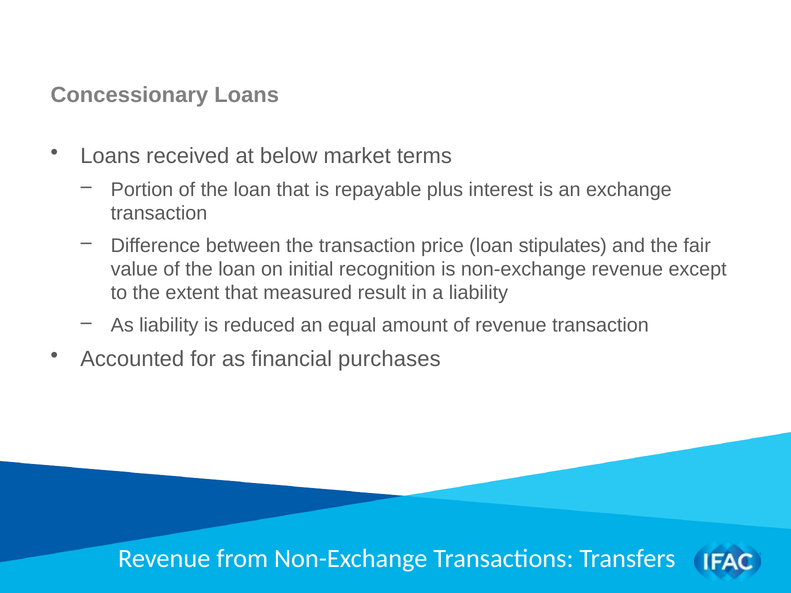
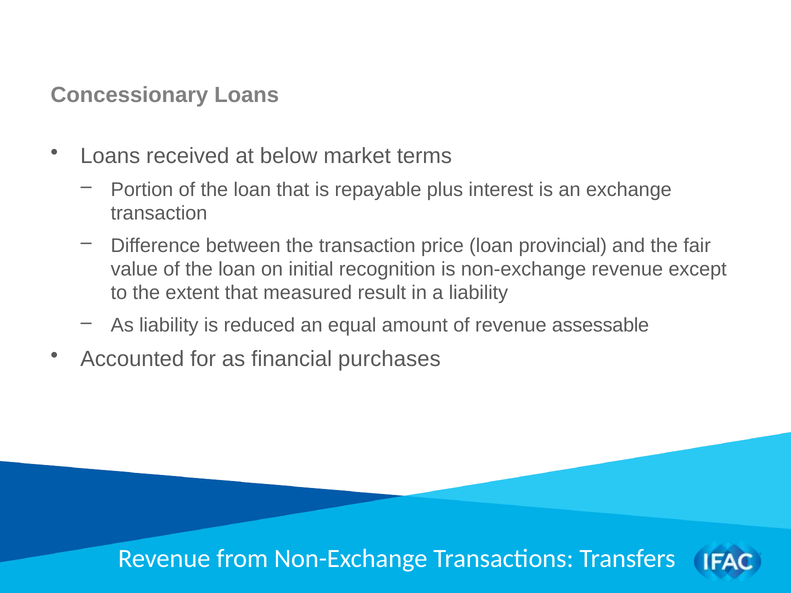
stipulates: stipulates -> provincial (563, 246)
revenue transaction: transaction -> assessable (601, 325)
